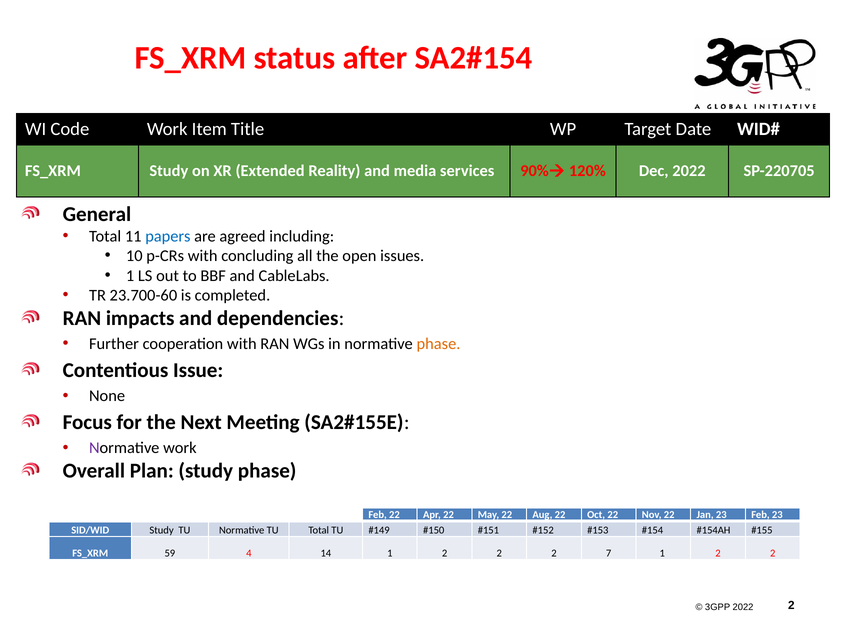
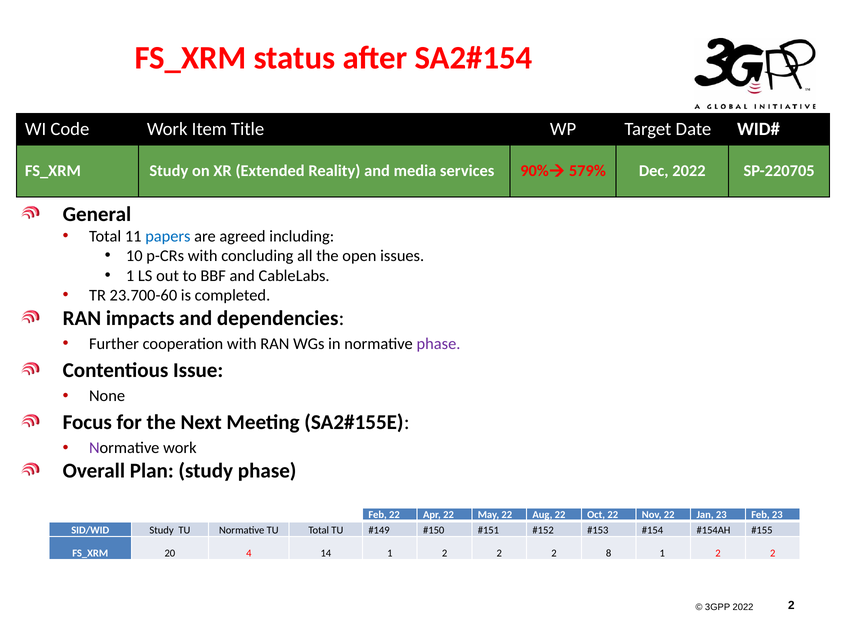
120%: 120% -> 579% (587, 171)
phase colour: orange -> purple (439, 344)
59: 59 -> 20 (170, 553)
7: 7 -> 8 (609, 553)
